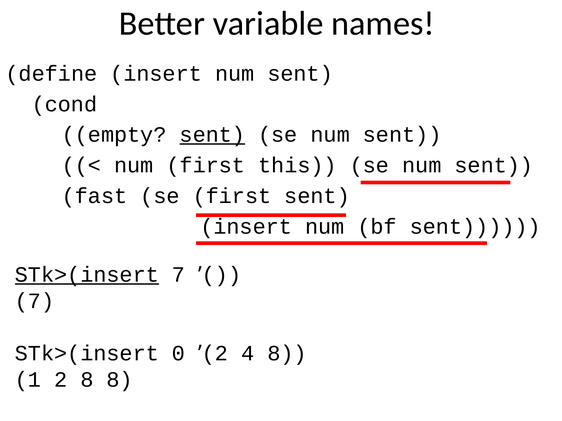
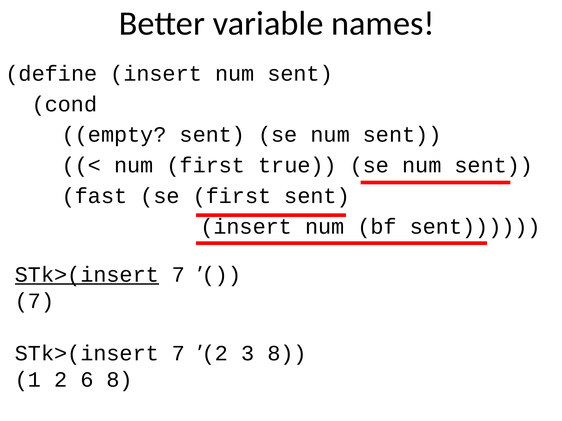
sent underline: present -> none (212, 135)
this: this -> true (297, 166)
0: 0 -> 7 (178, 354)
4: 4 -> 3 (248, 354)
2 8: 8 -> 6 (87, 380)
